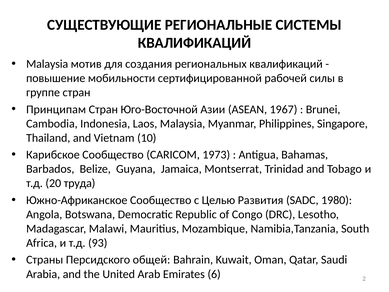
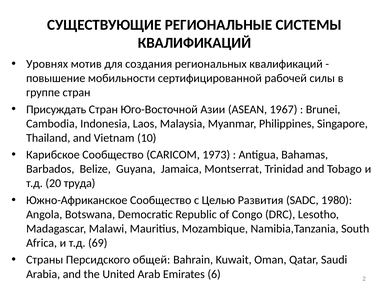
Malaysia: Malaysia -> Уровнях (47, 64)
Принципам: Принципам -> Присуждать (56, 109)
93: 93 -> 69 (98, 243)
